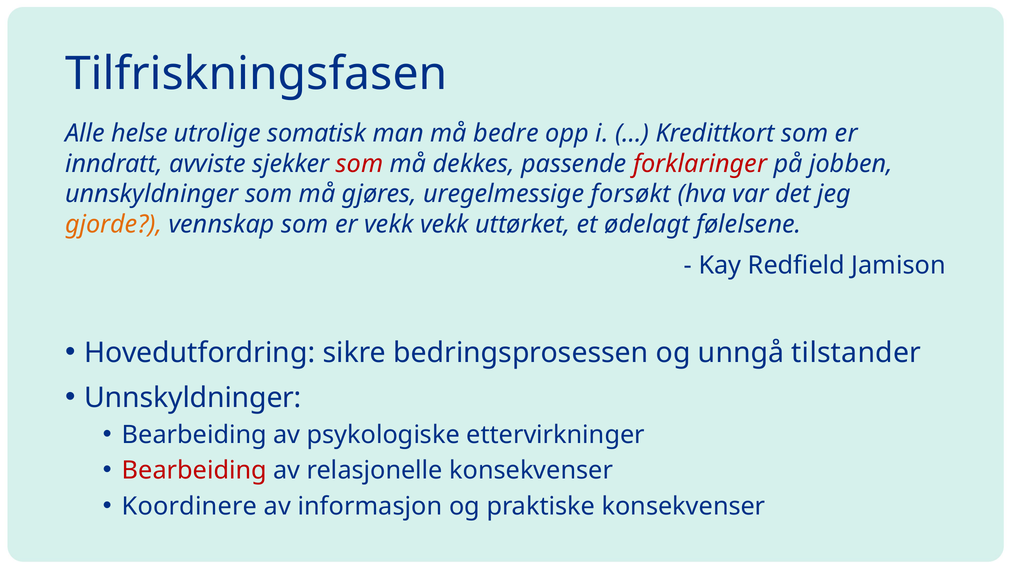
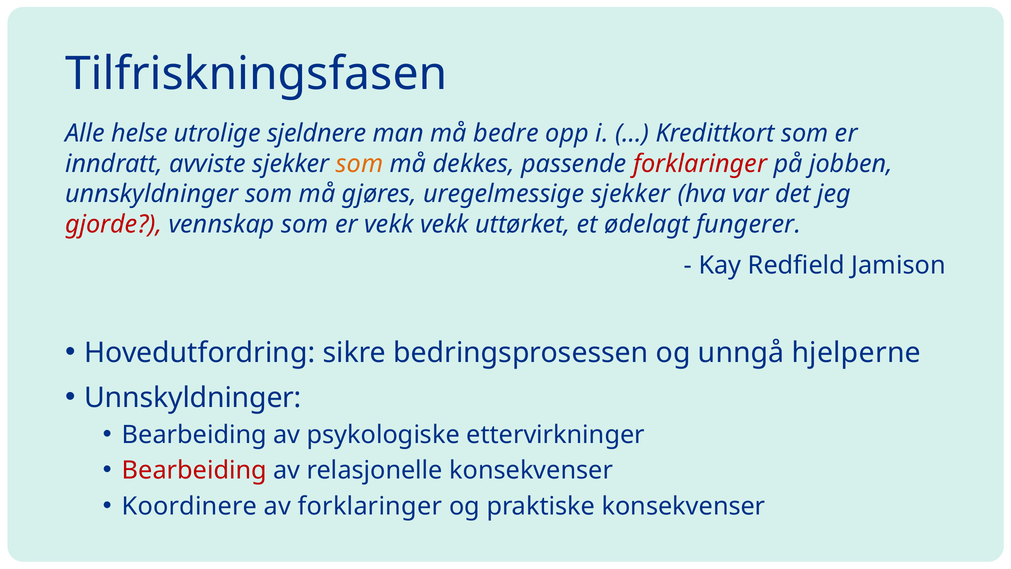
somatisk: somatisk -> sjeldnere (317, 133)
som colour: red -> orange (360, 164)
uregelmessige forsøkt: forsøkt -> sjekker (631, 194)
gjorde colour: orange -> red (114, 224)
følelsene: følelsene -> fungerer (749, 224)
tilstander: tilstander -> hjelperne (856, 353)
av informasjon: informasjon -> forklaringer (370, 506)
